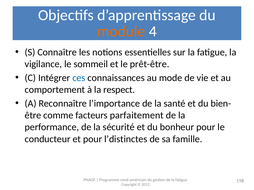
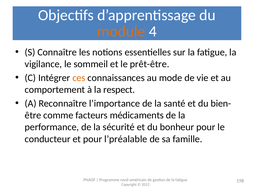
ces colour: blue -> orange (79, 78)
parfaitement: parfaitement -> médicaments (137, 116)
l’distinctes: l’distinctes -> l’préalable (126, 139)
